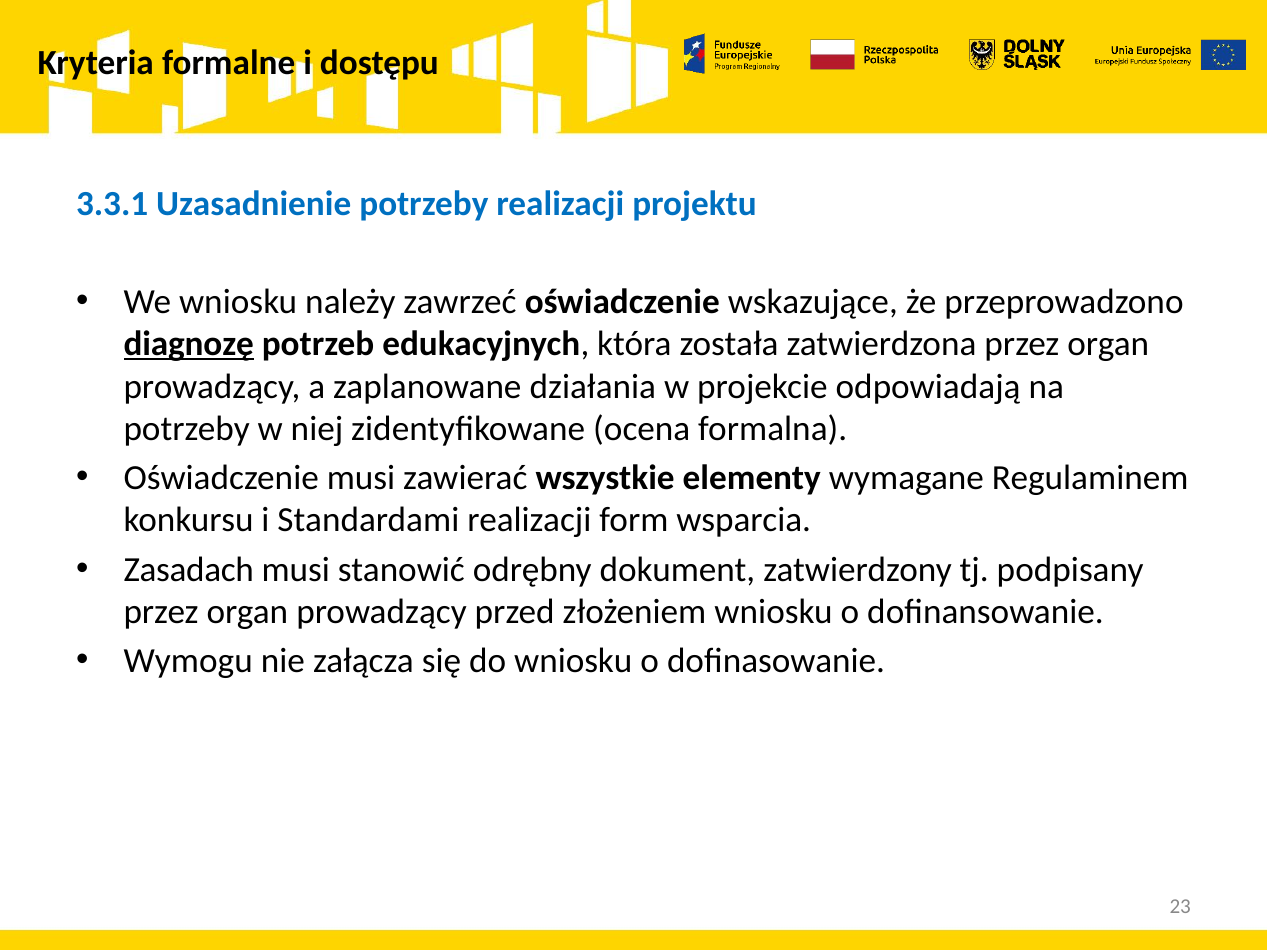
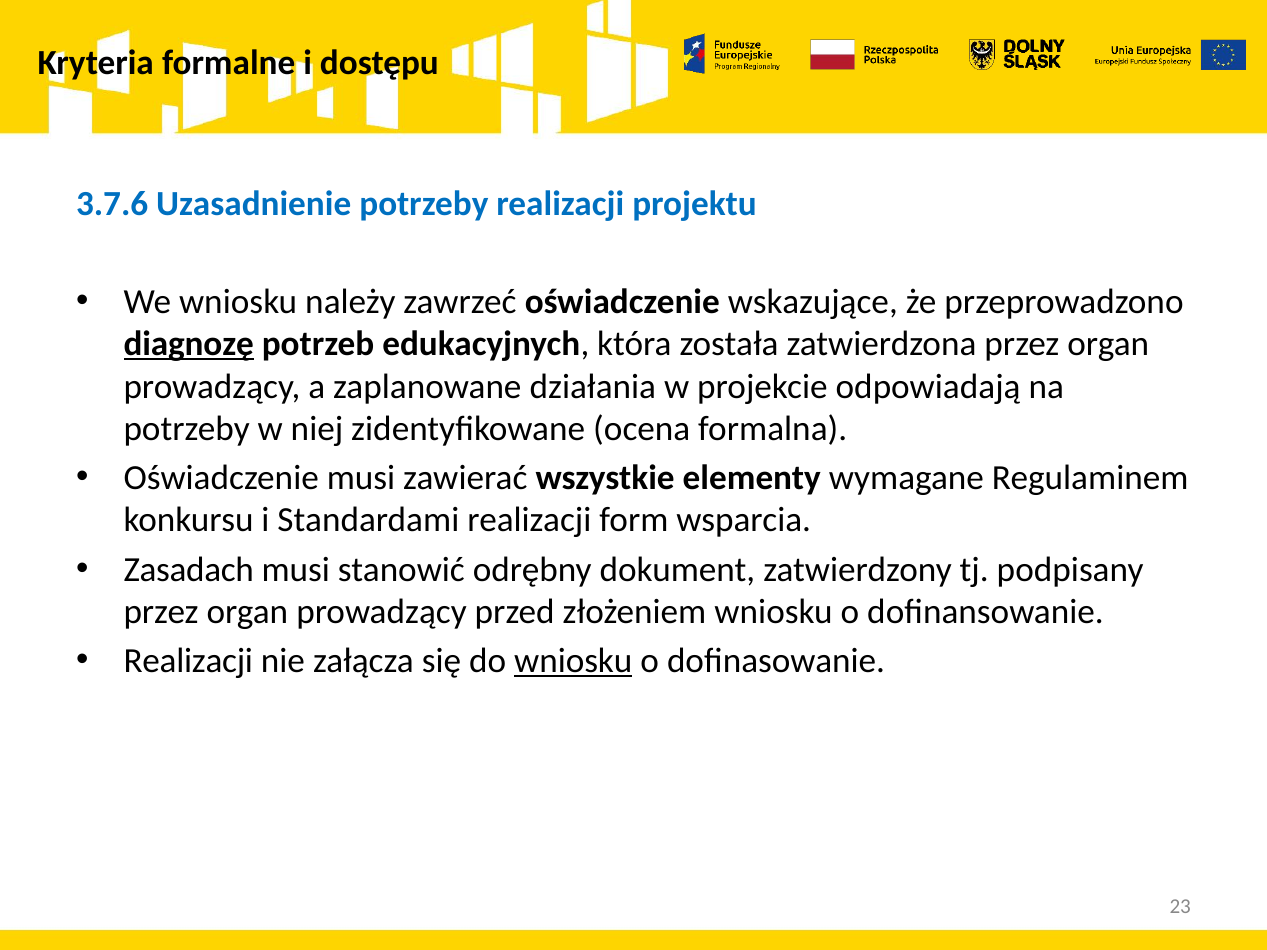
3.3.1: 3.3.1 -> 3.7.6 (112, 203)
Wymogu: Wymogu -> Realizacji (188, 661)
wniosku underline: none -> present (573, 661)
